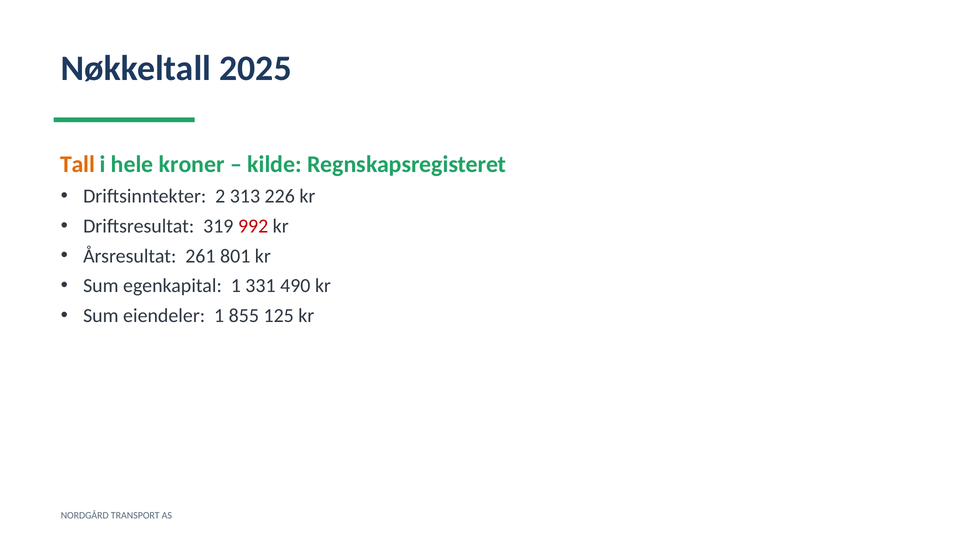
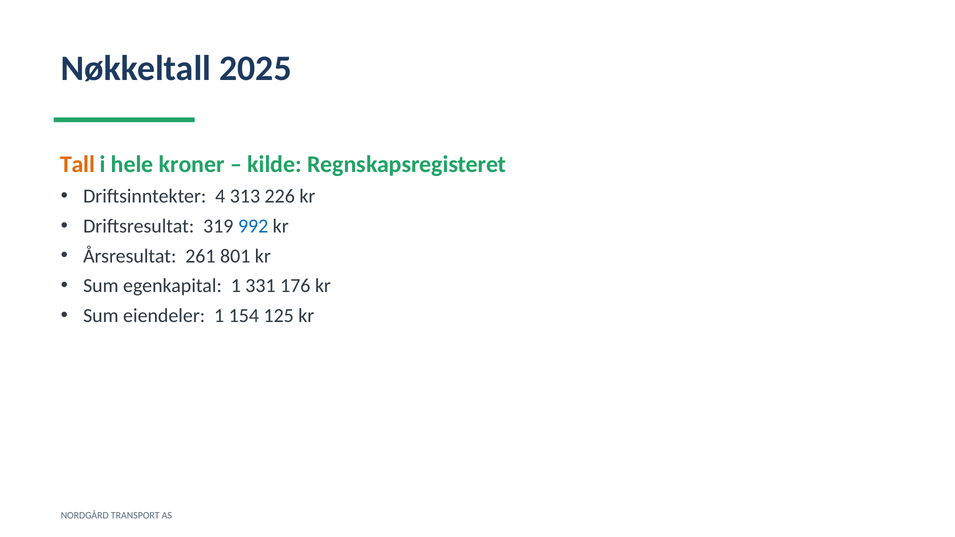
2: 2 -> 4 (220, 196)
992 colour: red -> blue (253, 226)
490: 490 -> 176 (295, 286)
855: 855 -> 154 (244, 316)
